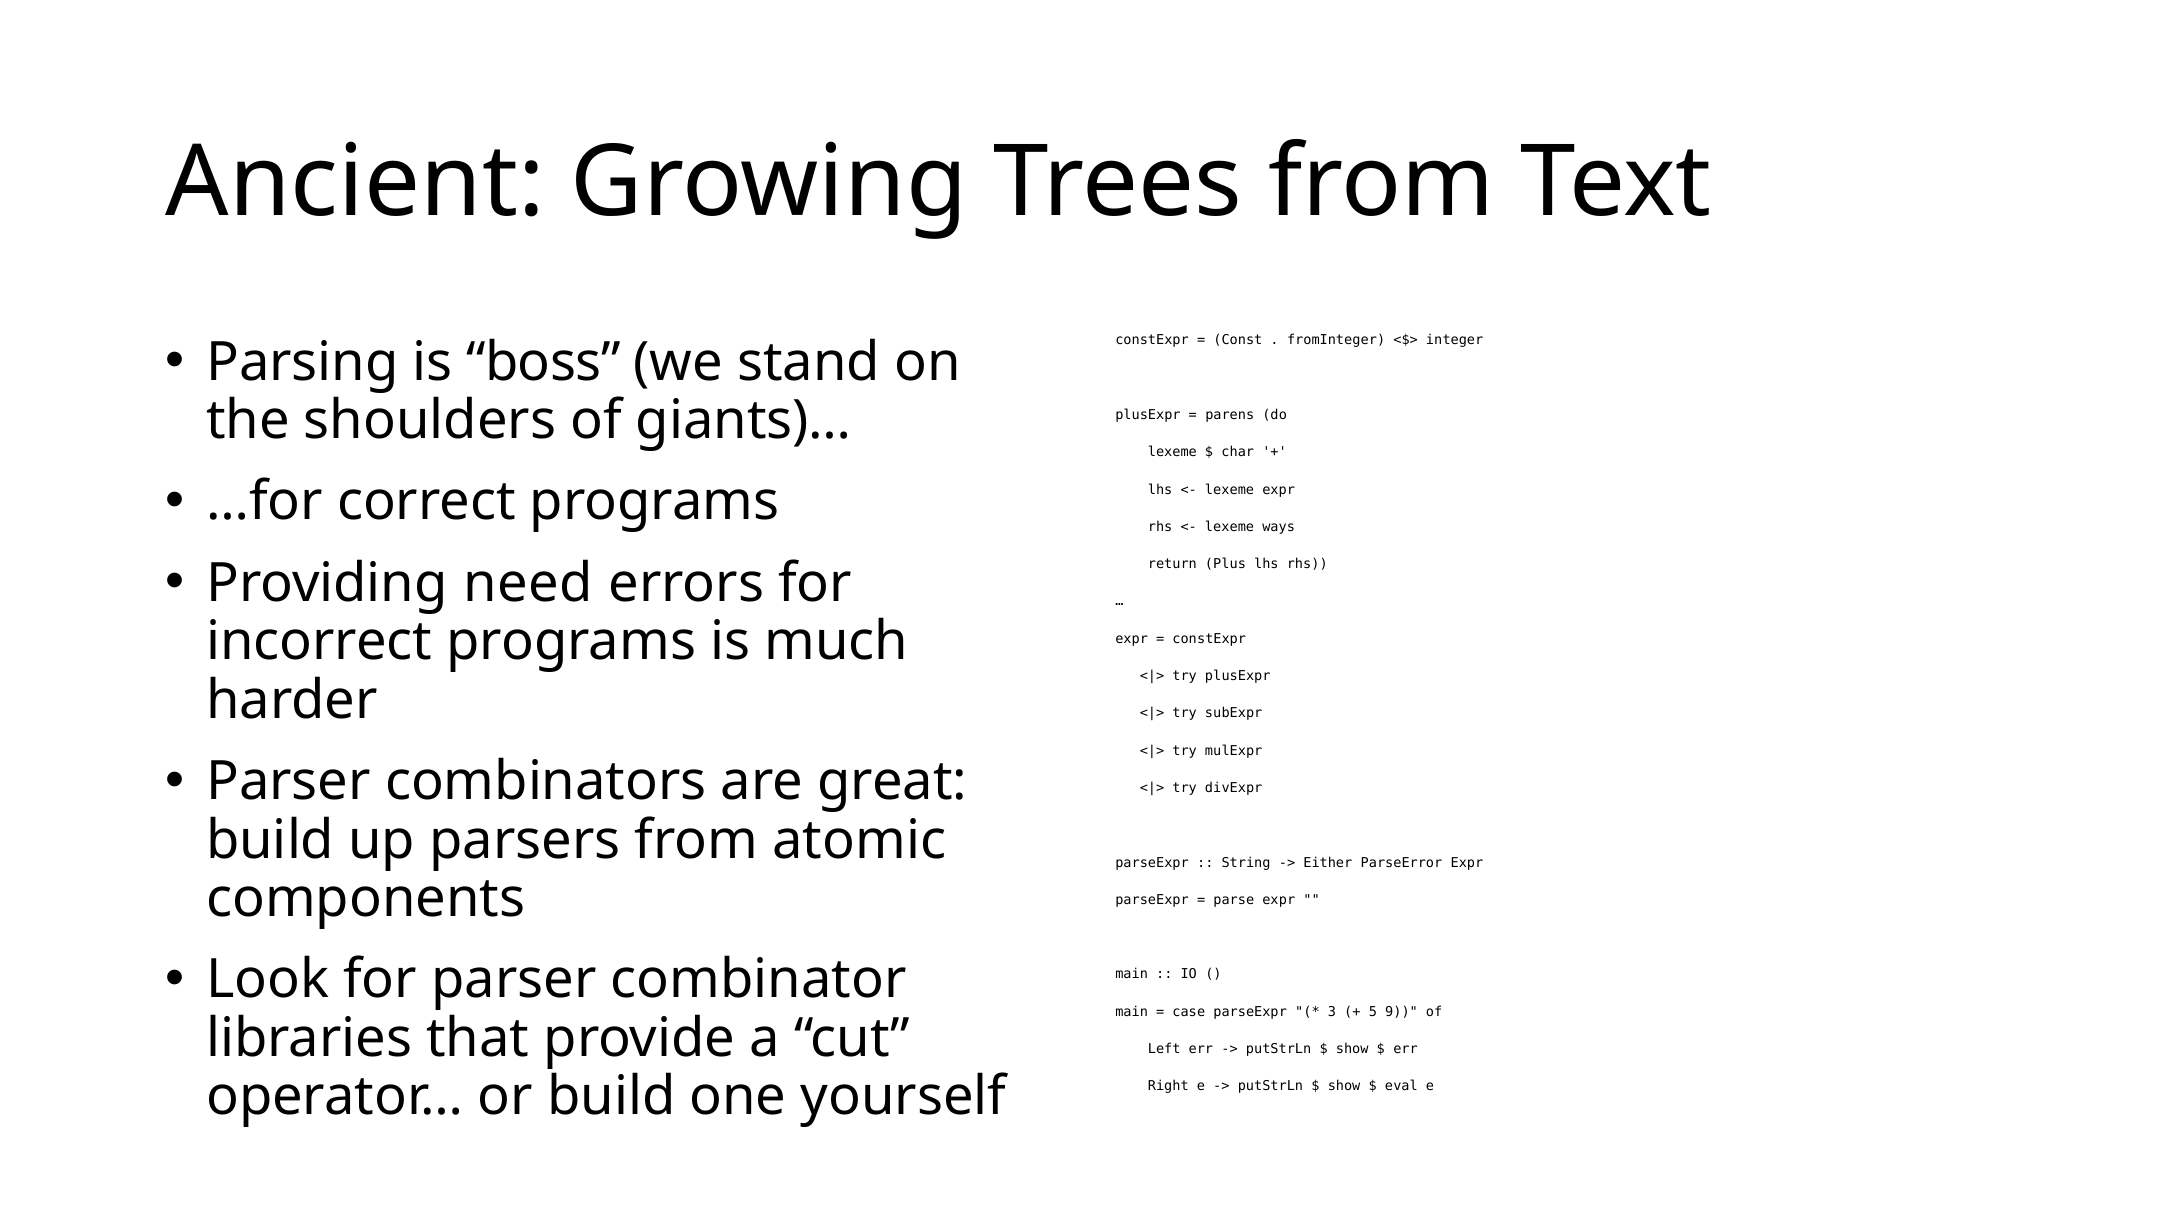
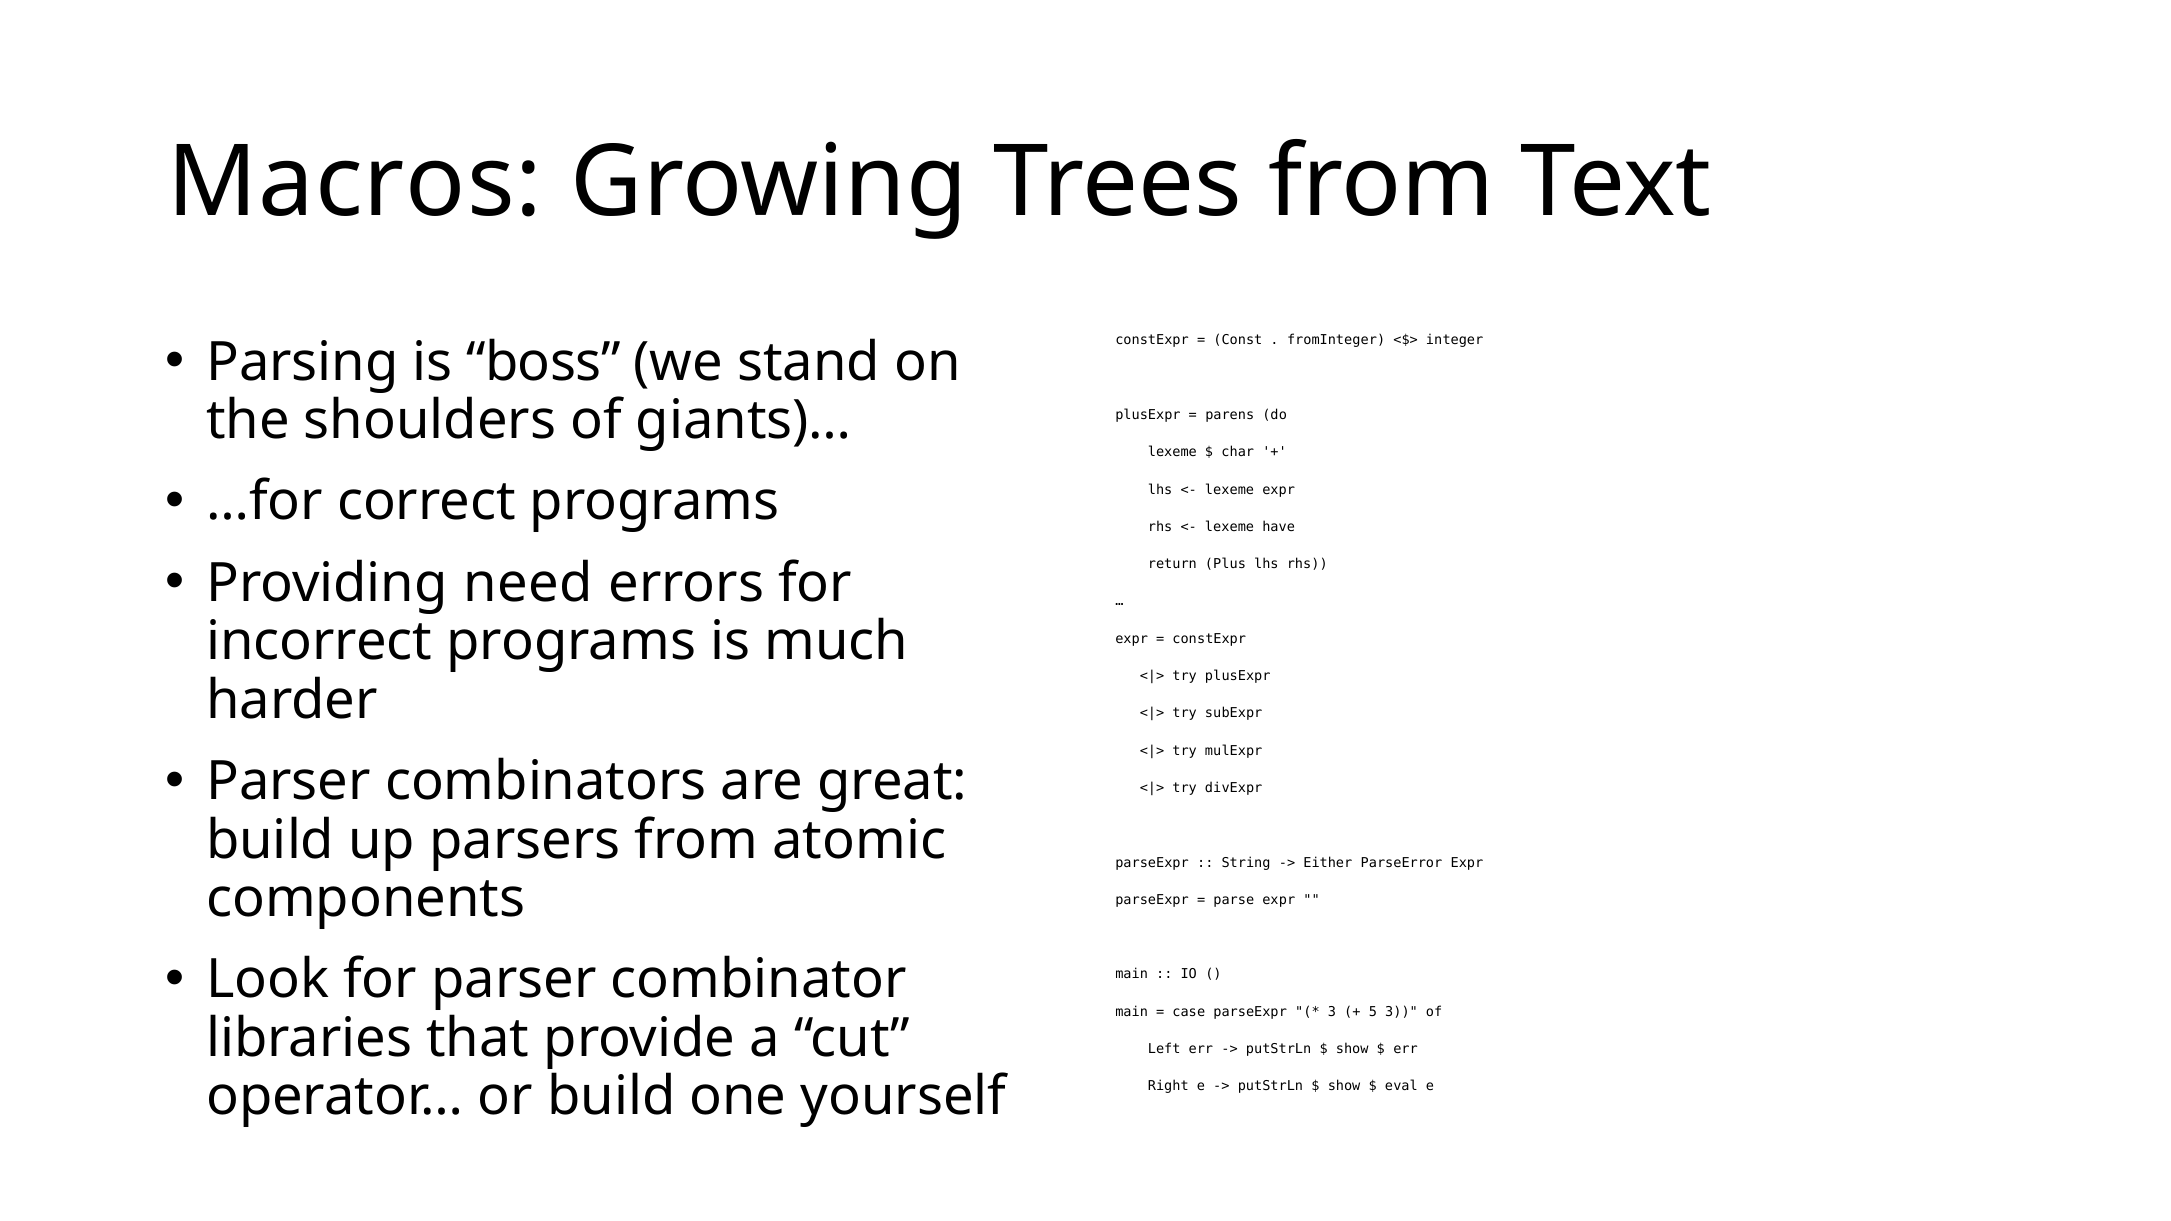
Ancient: Ancient -> Macros (355, 182)
ways: ways -> have (1279, 527)
5 9: 9 -> 3 (1402, 1012)
